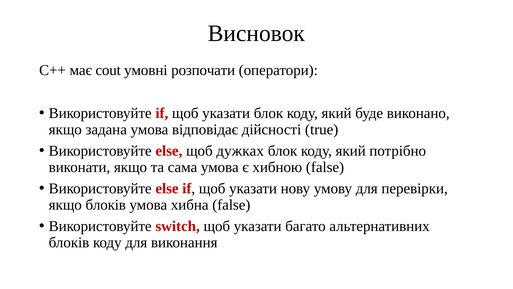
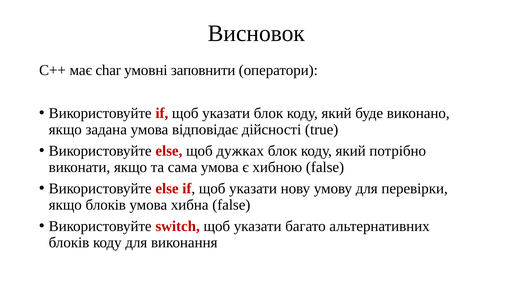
cout: cout -> char (108, 70)
розпочати: розпочати -> заповнити (203, 70)
